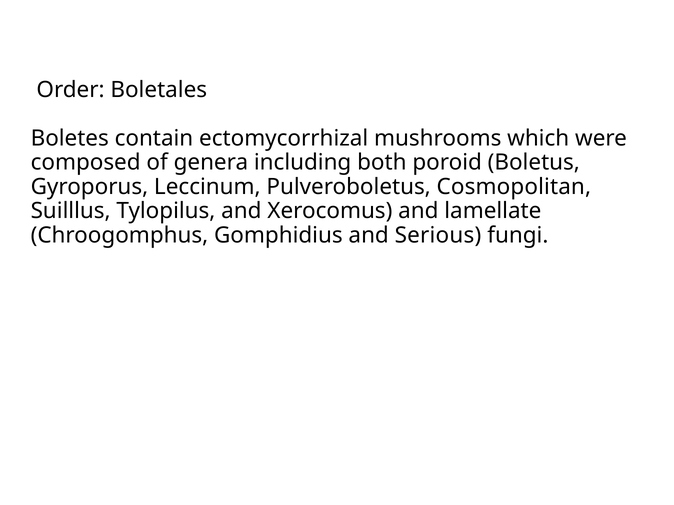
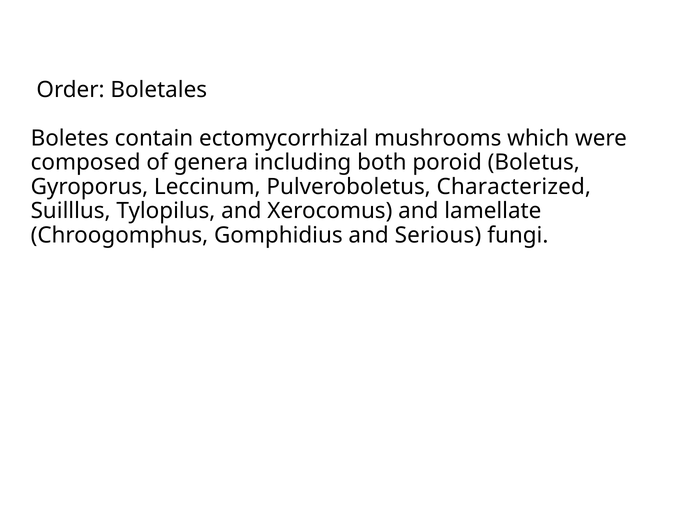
Cosmopolitan: Cosmopolitan -> Characterized (514, 187)
